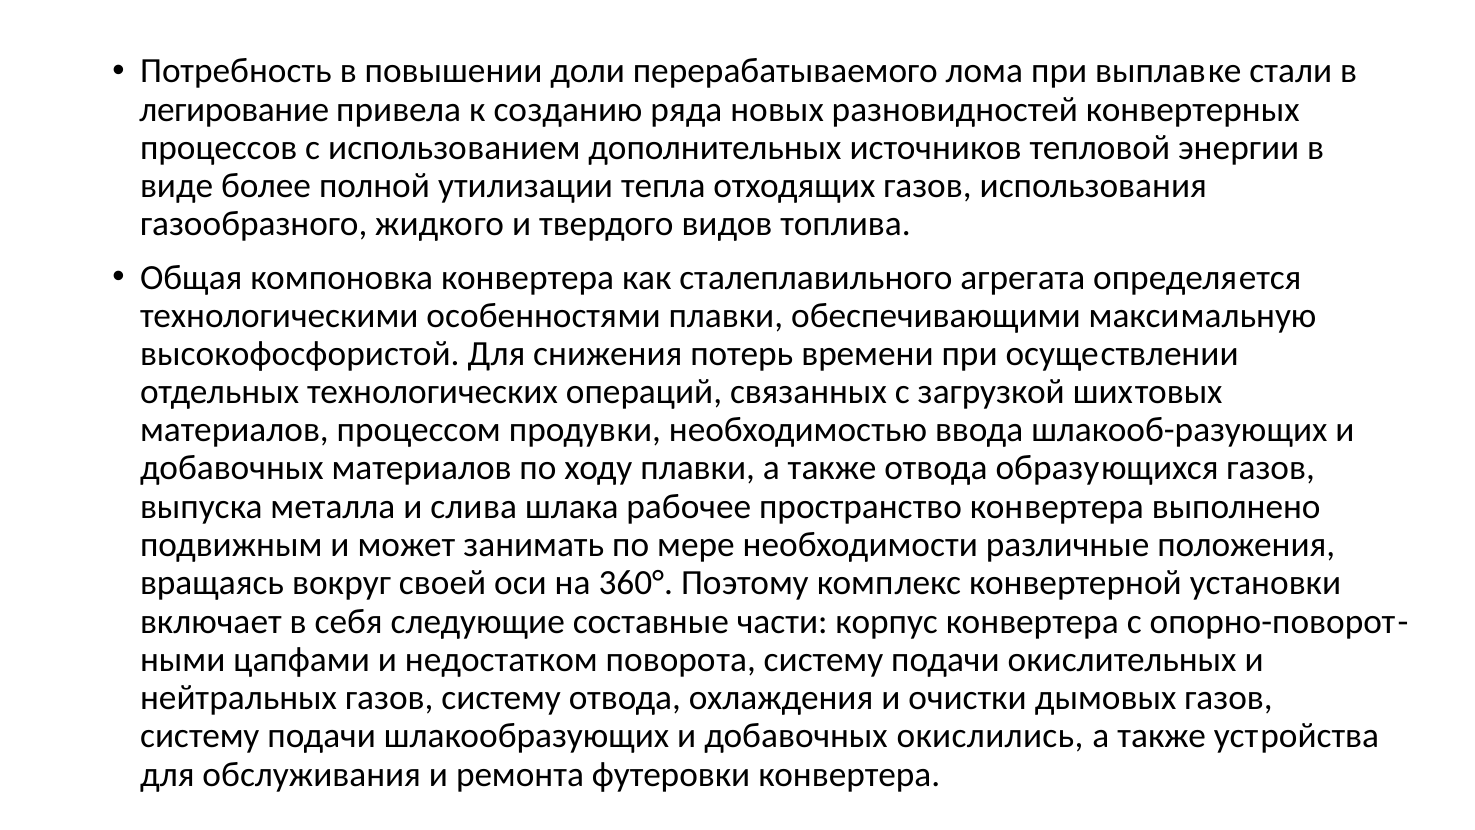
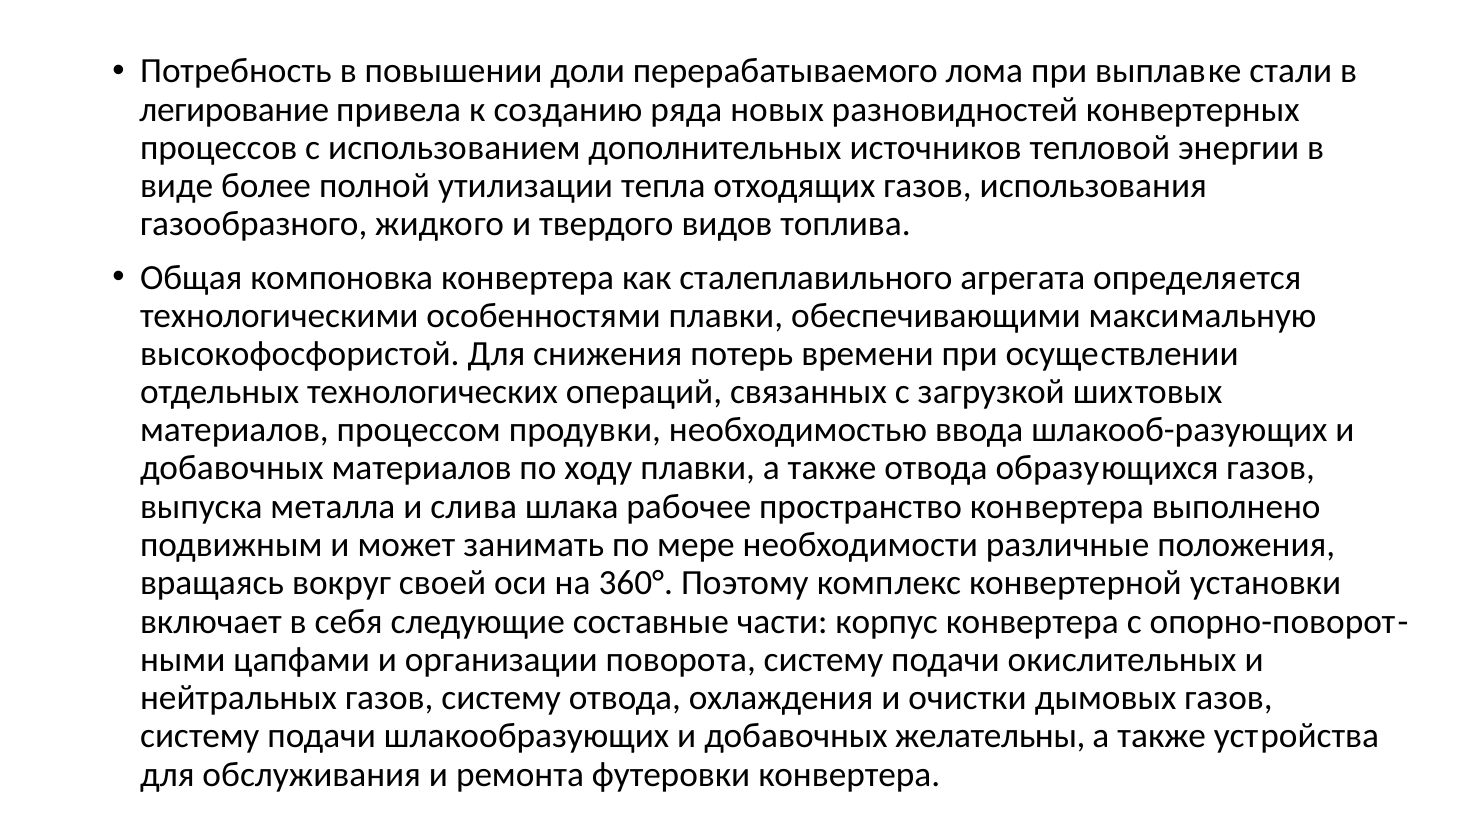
недостатком: недостатком -> организации (501, 660)
окислились: окислились -> желательны (990, 736)
